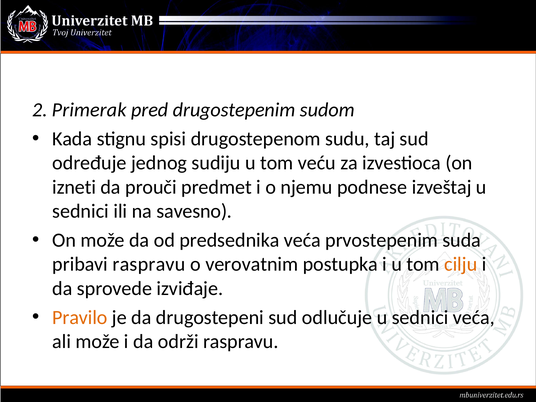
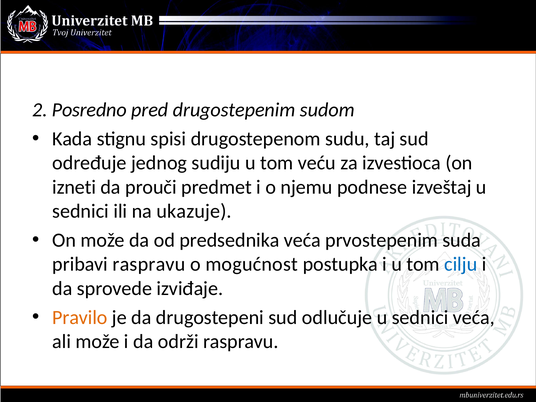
Primerak: Primerak -> Posredno (89, 110)
savesno: savesno -> ukazuje (194, 211)
verovatnim: verovatnim -> mogućnost (252, 264)
cilju colour: orange -> blue (461, 264)
